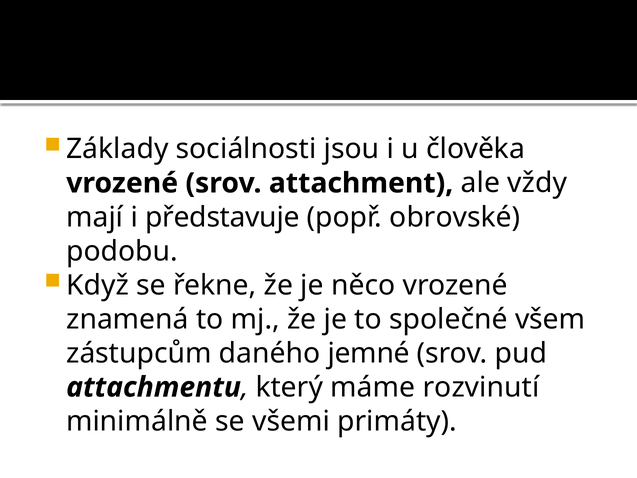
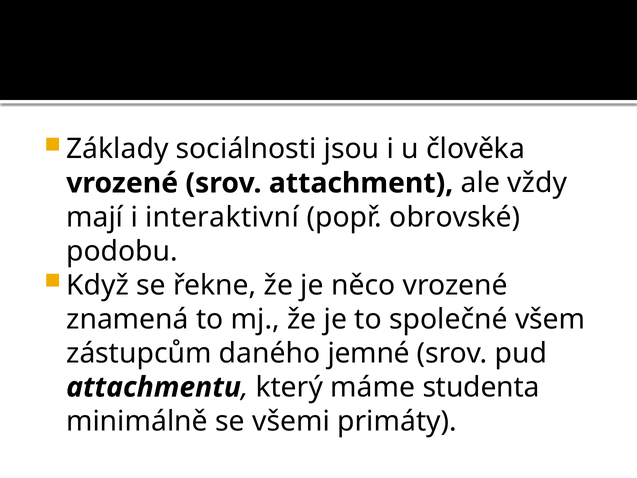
představuje: představuje -> interaktivní (222, 217)
rozvinutí: rozvinutí -> studenta (481, 387)
